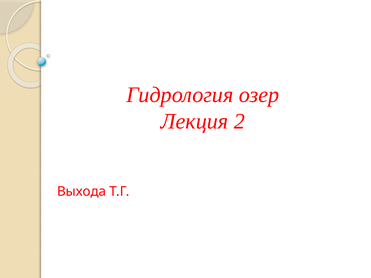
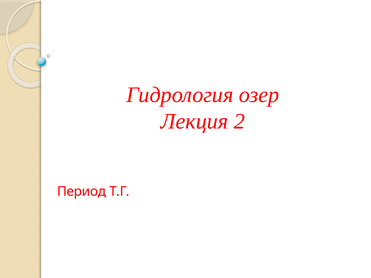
Выхода: Выхода -> Период (82, 192)
